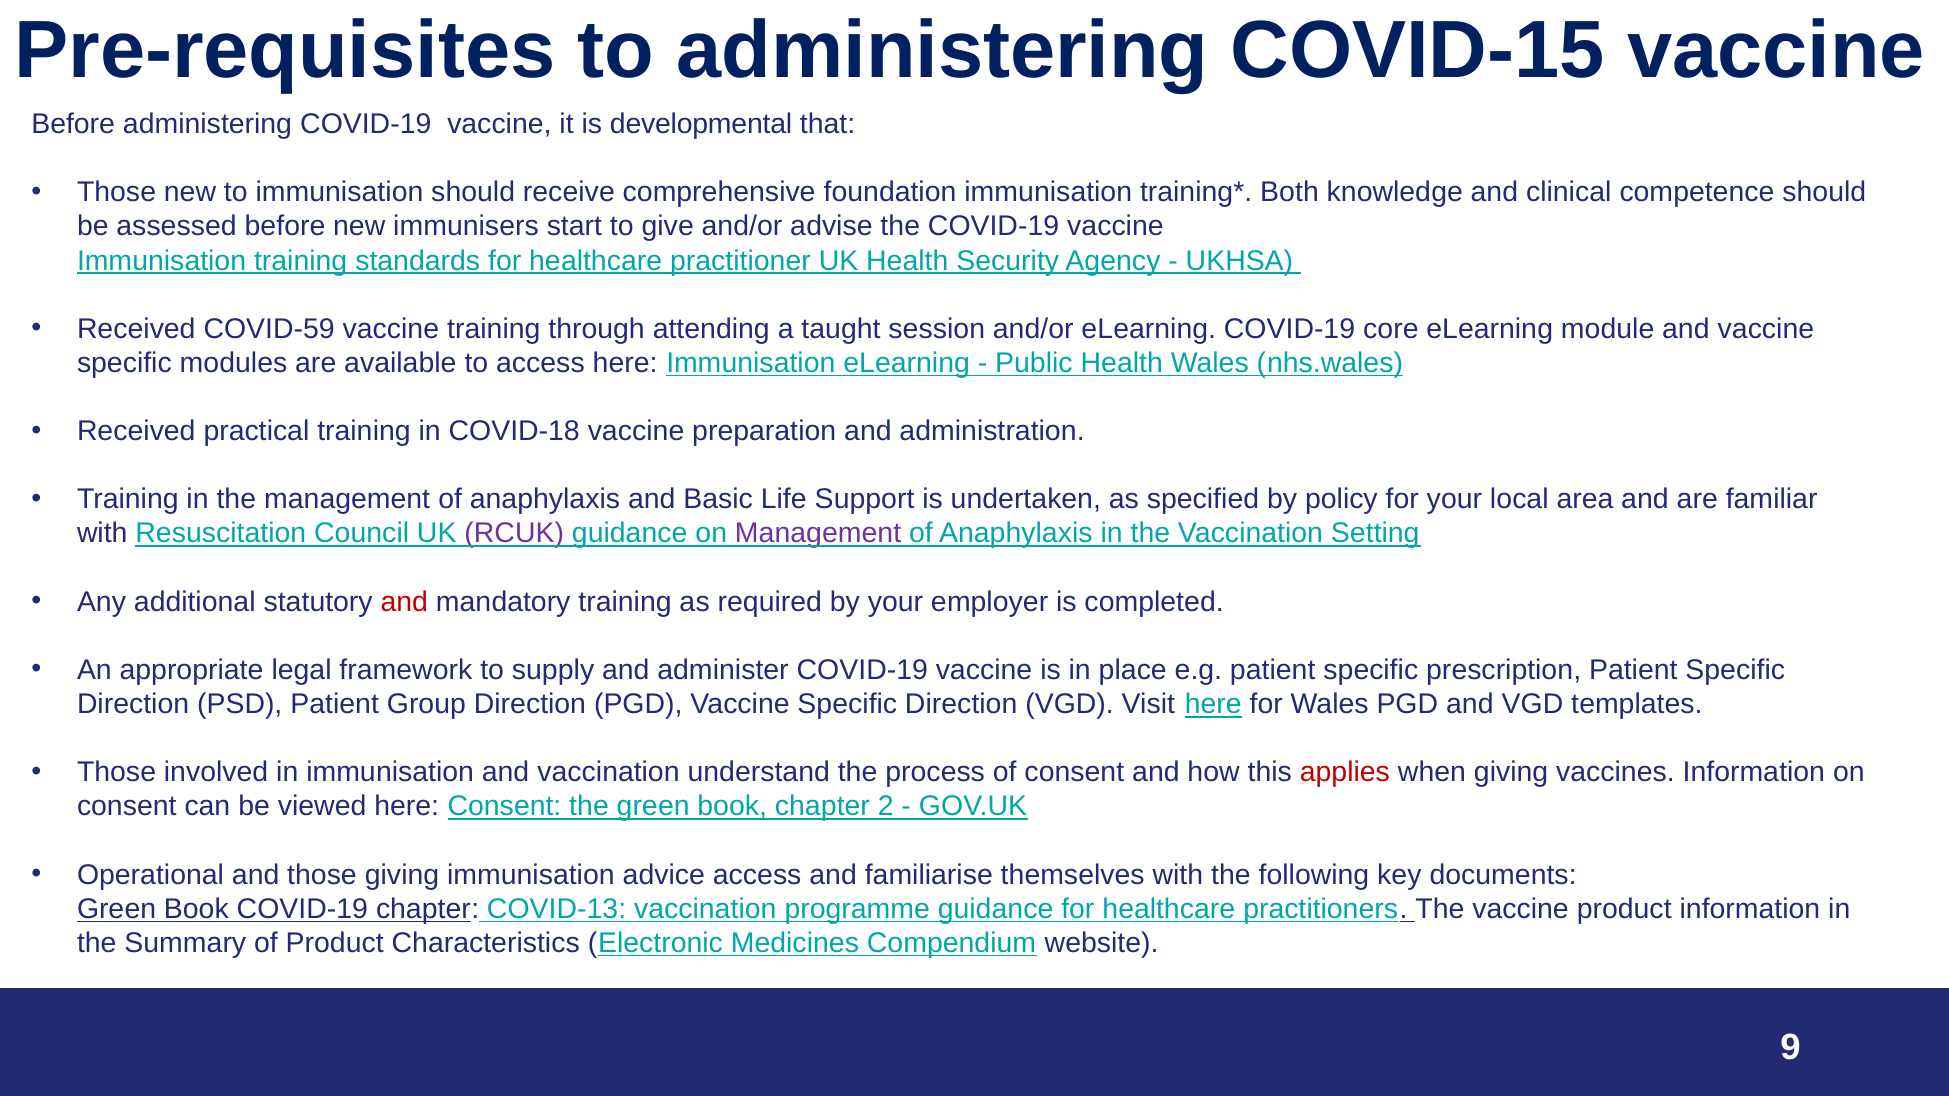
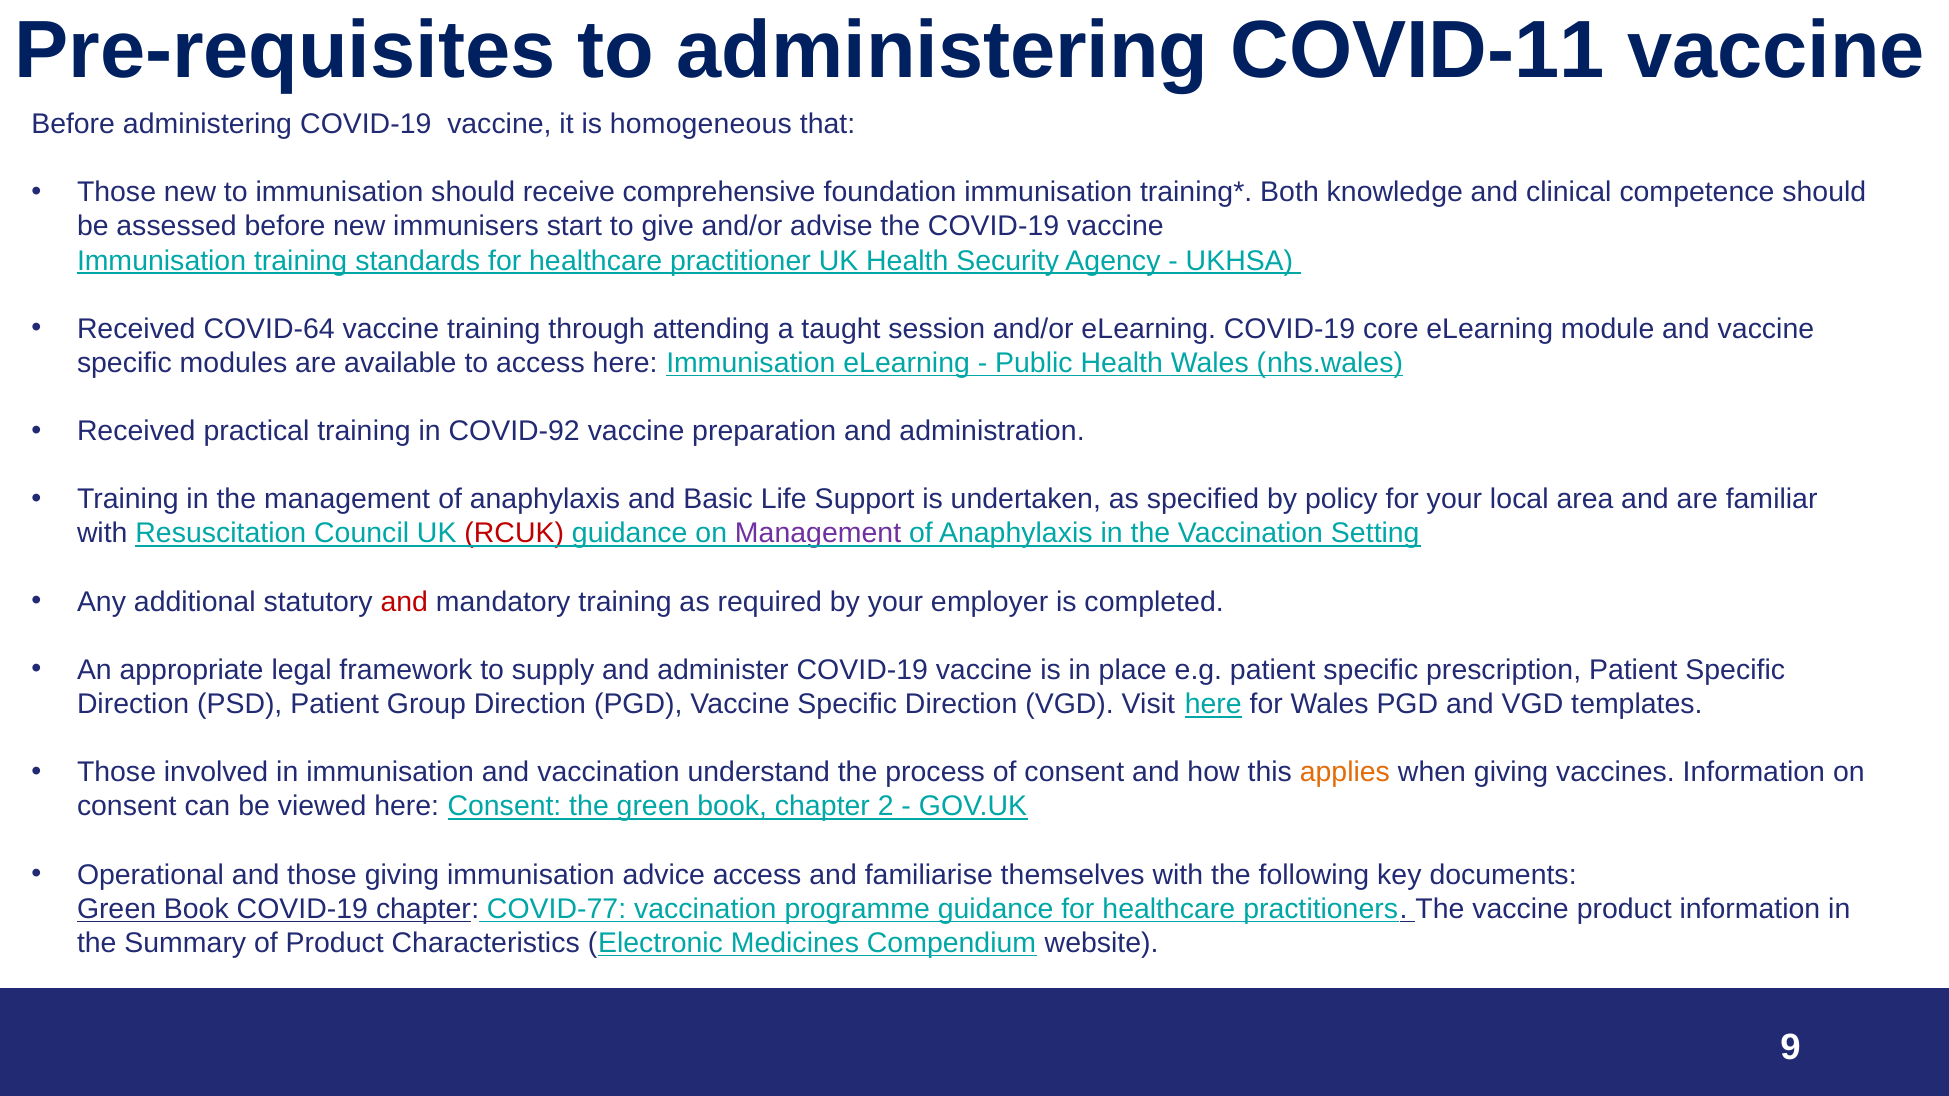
COVID-15: COVID-15 -> COVID-11 (1418, 51)
developmental: developmental -> homogeneous (701, 124)
COVID-59: COVID-59 -> COVID-64 (269, 329)
COVID-18: COVID-18 -> COVID-92 (514, 431)
RCUK colour: purple -> red (514, 534)
applies colour: red -> orange (1345, 773)
COVID-13: COVID-13 -> COVID-77 (557, 909)
